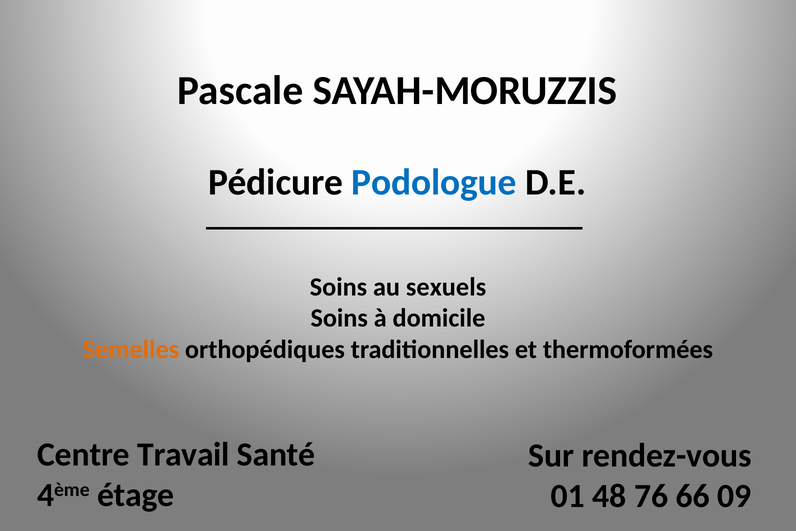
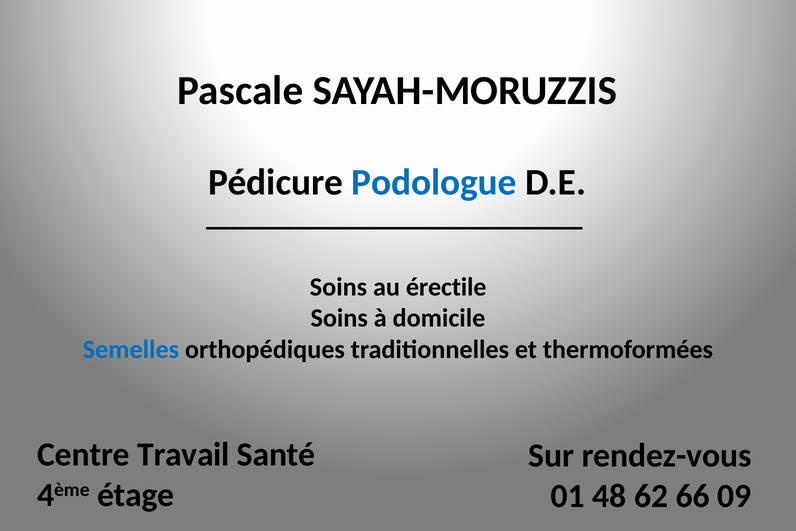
sexuels: sexuels -> érectile (446, 287)
Semelles colour: orange -> blue (131, 350)
76: 76 -> 62 (651, 496)
